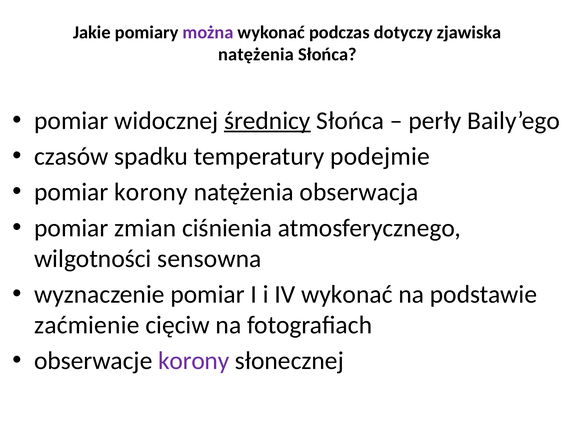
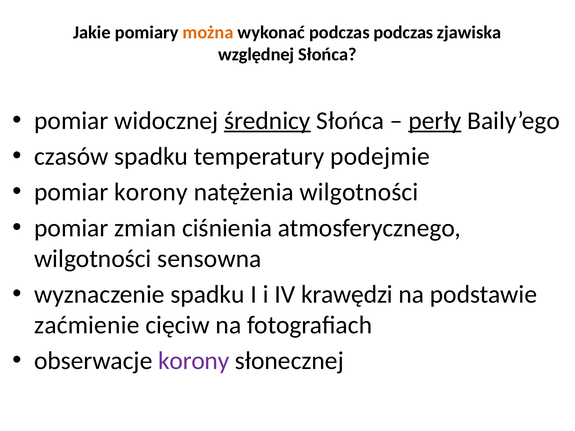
można colour: purple -> orange (208, 33)
podczas dotyczy: dotyczy -> podczas (403, 33)
natężenia: natężenia -> względnej (256, 55)
perły underline: none -> present (435, 121)
natężenia obserwacja: obserwacja -> wilgotności (359, 192)
wyznaczenie pomiar: pomiar -> spadku (208, 295)
IV wykonać: wykonać -> krawędzi (347, 295)
